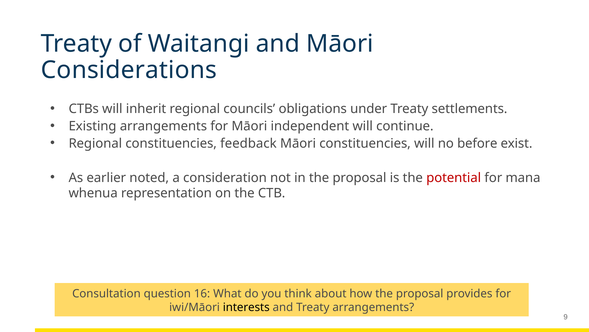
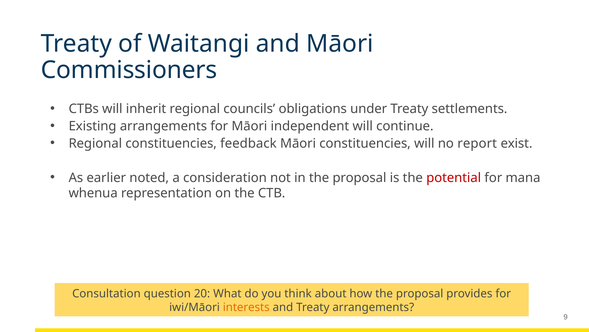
Considerations: Considerations -> Commissioners (129, 70)
before: before -> report (477, 143)
16: 16 -> 20 (202, 293)
interests colour: black -> orange (246, 307)
